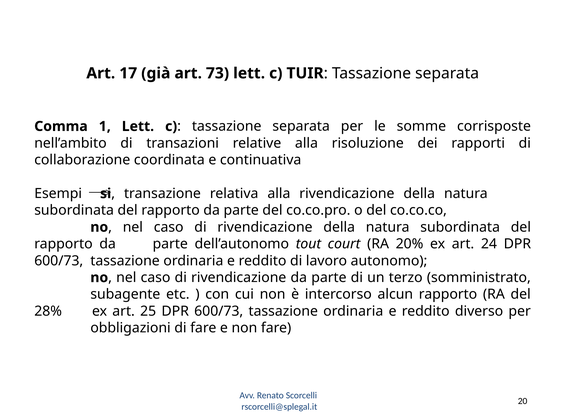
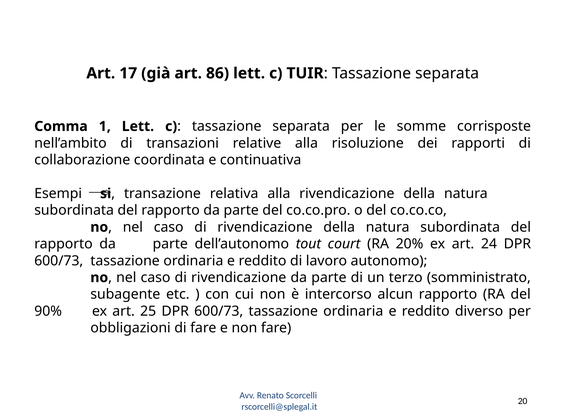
73: 73 -> 86 (218, 73)
28%: 28% -> 90% (48, 312)
